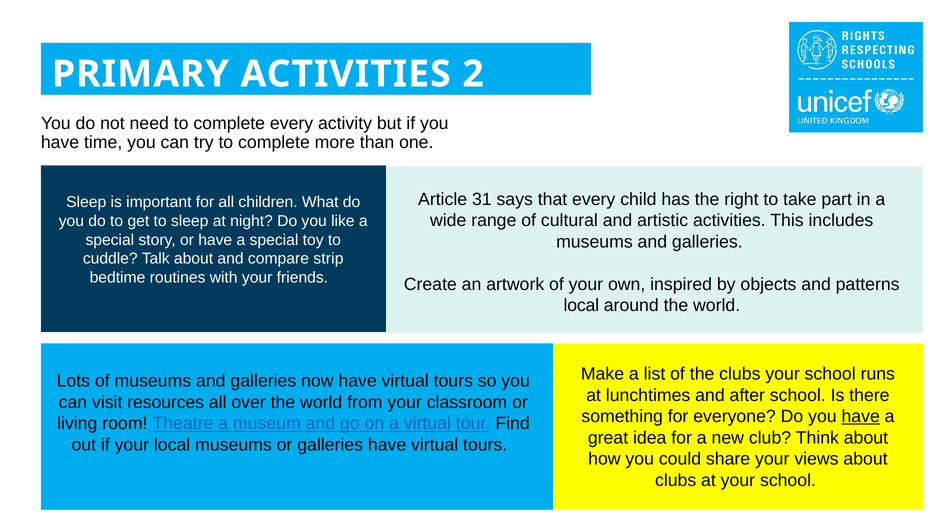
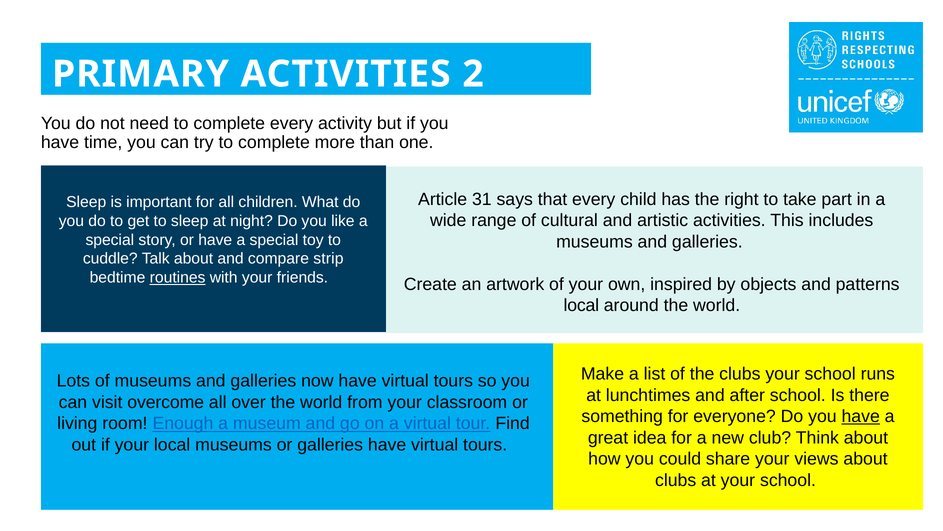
routines underline: none -> present (178, 277)
resources: resources -> overcome (166, 402)
Theatre: Theatre -> Enough (183, 423)
